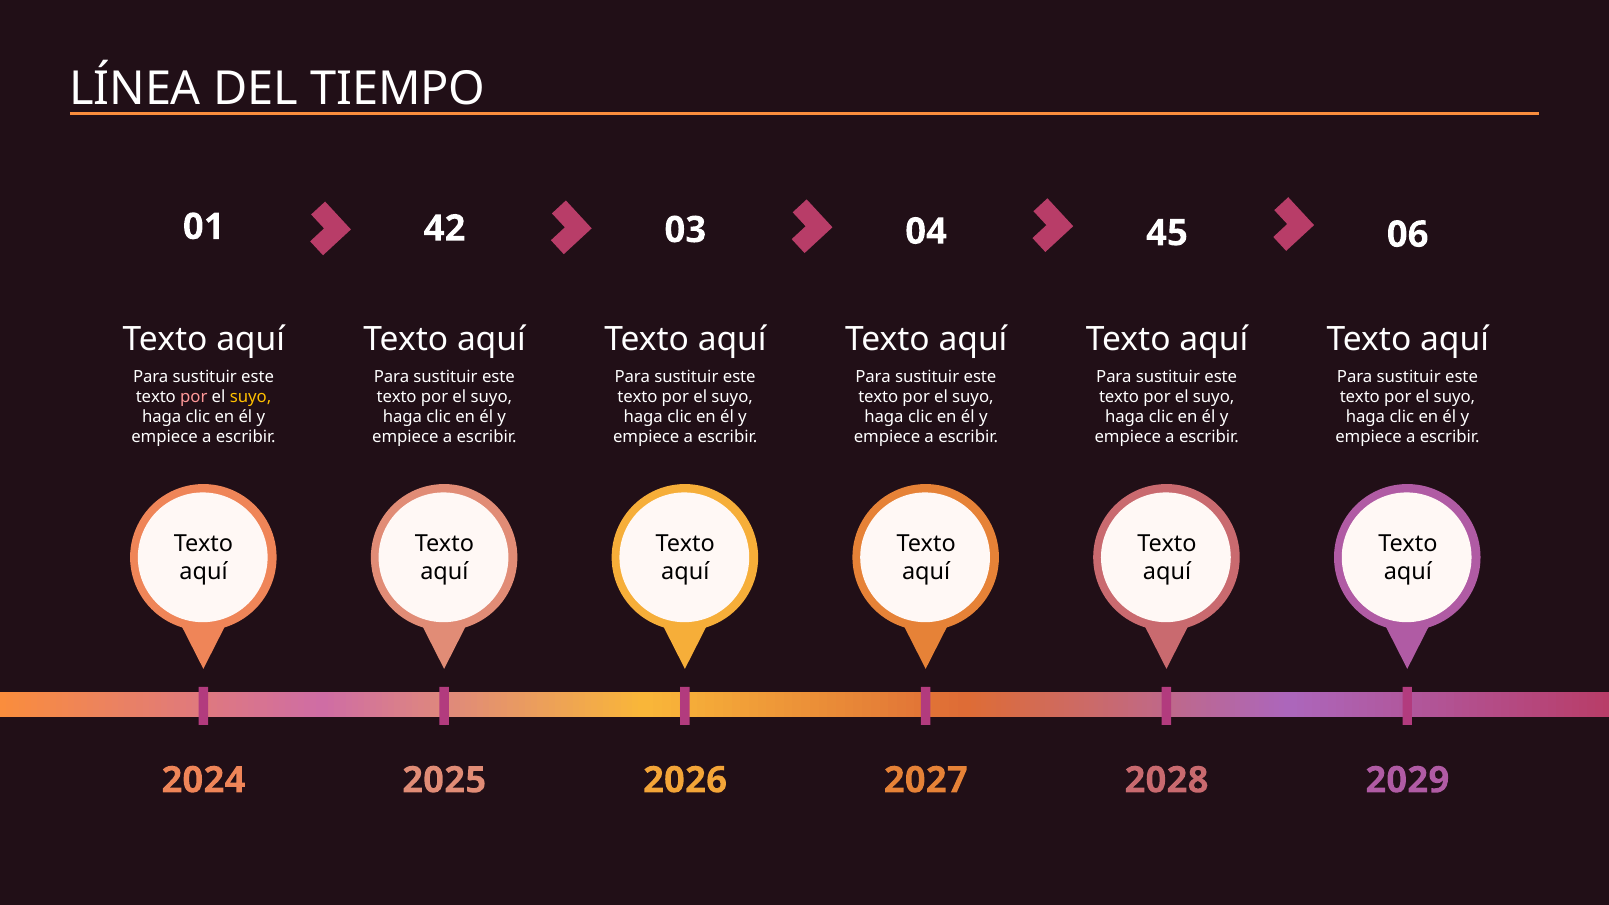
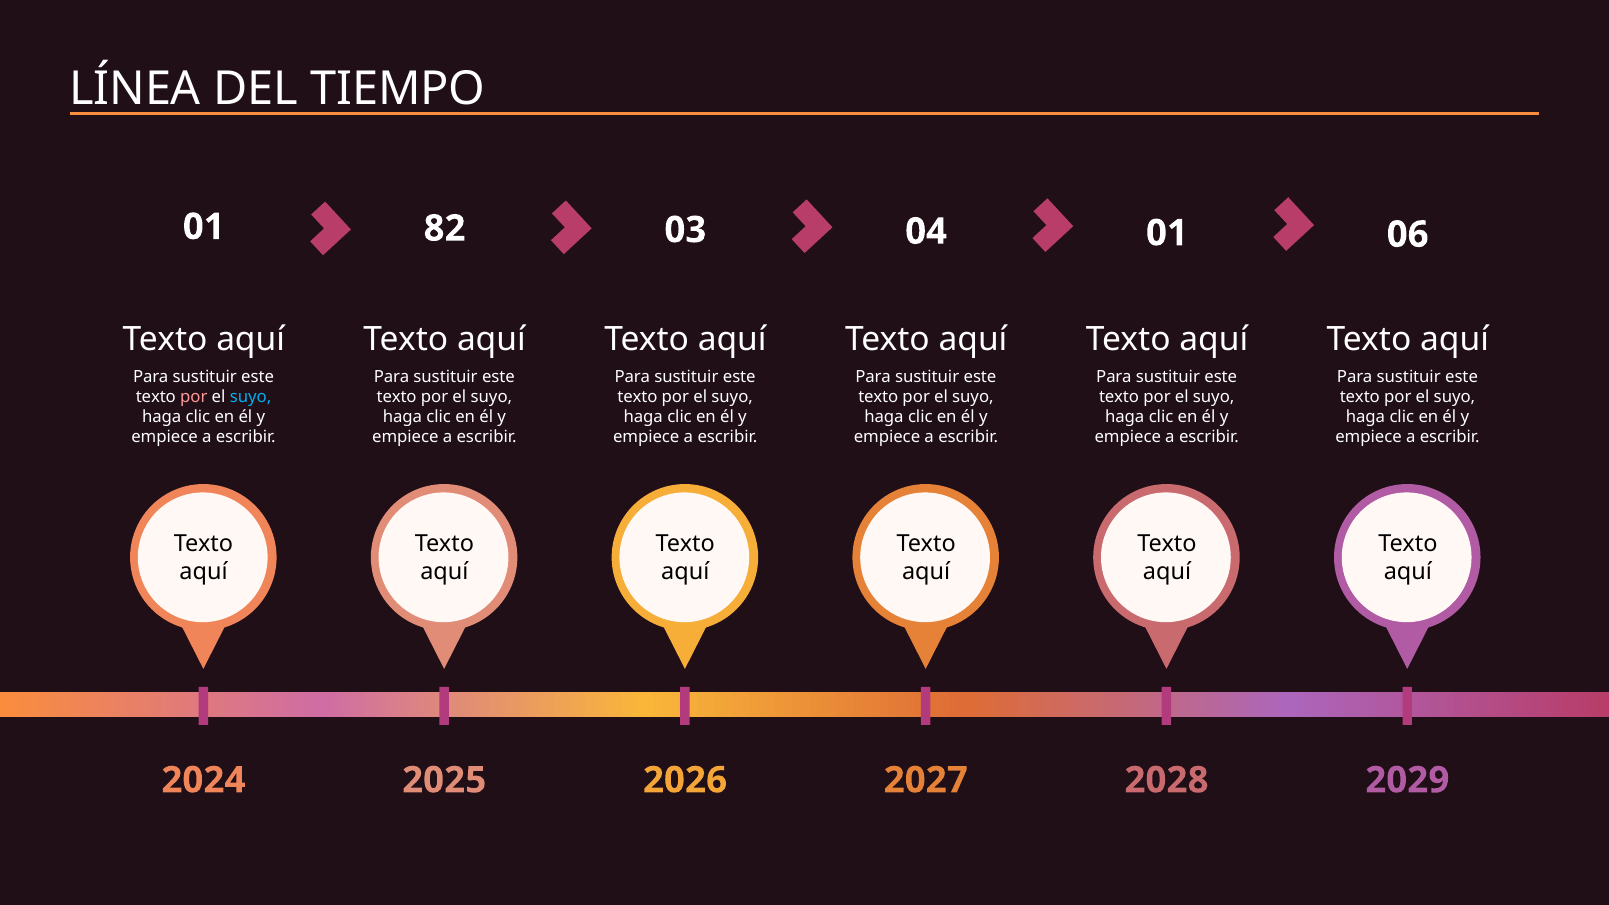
42: 42 -> 82 (445, 228)
04 45: 45 -> 01 (1167, 233)
suyo colour: yellow -> light blue (251, 397)
